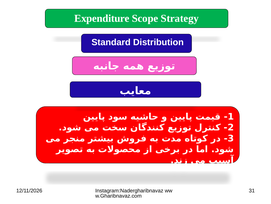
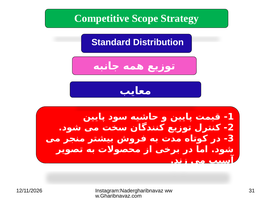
Expenditure: Expenditure -> Competitive (102, 18)
